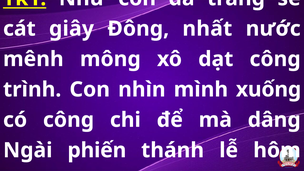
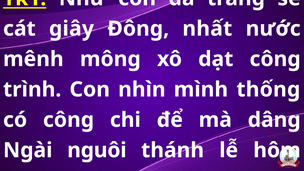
xuống: xuống -> thống (268, 89)
phiến: phiến -> nguôi (97, 150)
